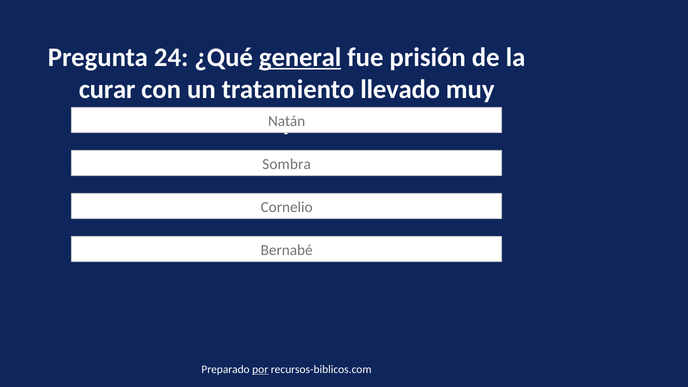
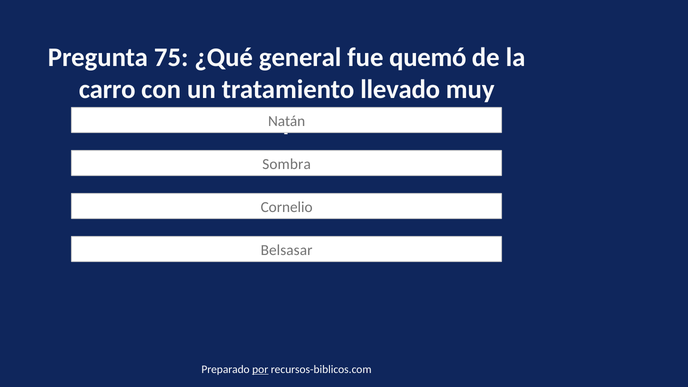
24: 24 -> 75 (171, 57)
general underline: present -> none (300, 57)
prisión: prisión -> quemó (428, 57)
curar: curar -> carro (107, 89)
Bernabé: Bernabé -> Belsasar (287, 250)
